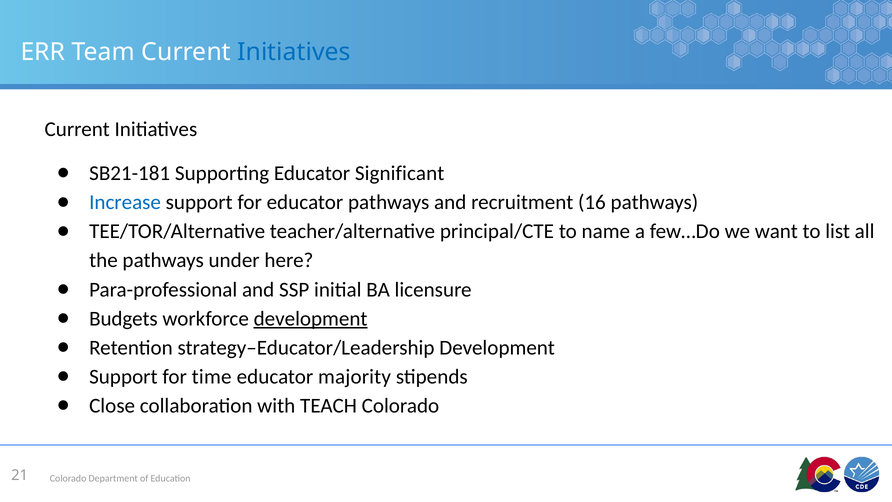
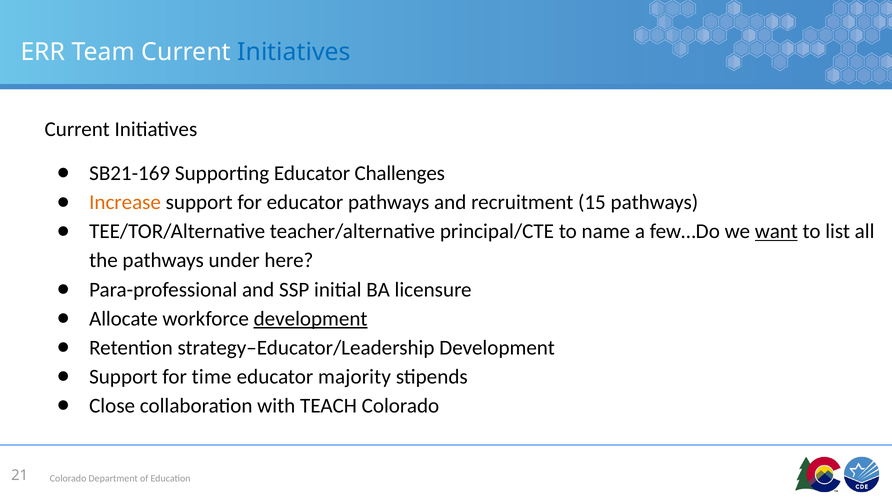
SB21-181: SB21-181 -> SB21-169 (130, 173)
Significant: Significant -> Challenges (400, 173)
Increase colour: blue -> orange (125, 202)
16: 16 -> 15 (592, 202)
want underline: none -> present (776, 231)
Budgets: Budgets -> Allocate (123, 318)
